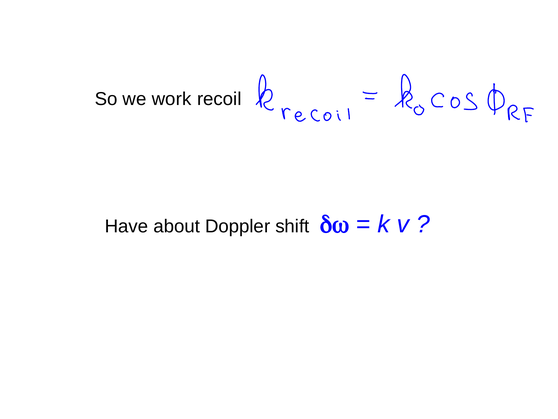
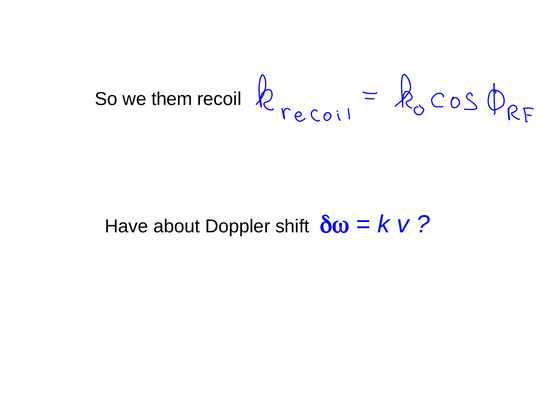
work: work -> them (172, 99)
